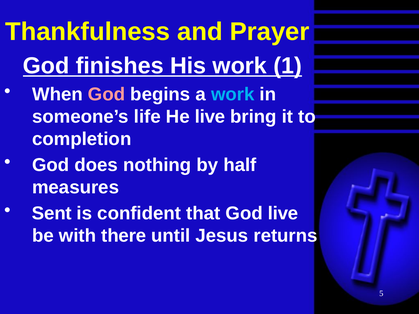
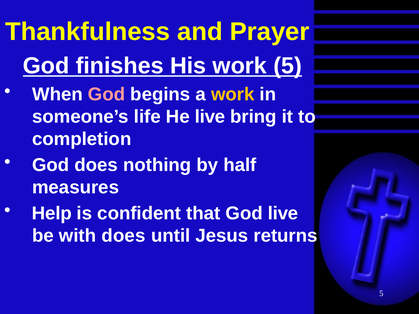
work 1: 1 -> 5 (288, 66)
work colour: light blue -> yellow (233, 94)
Sent: Sent -> Help (52, 214)
with there: there -> does (124, 236)
